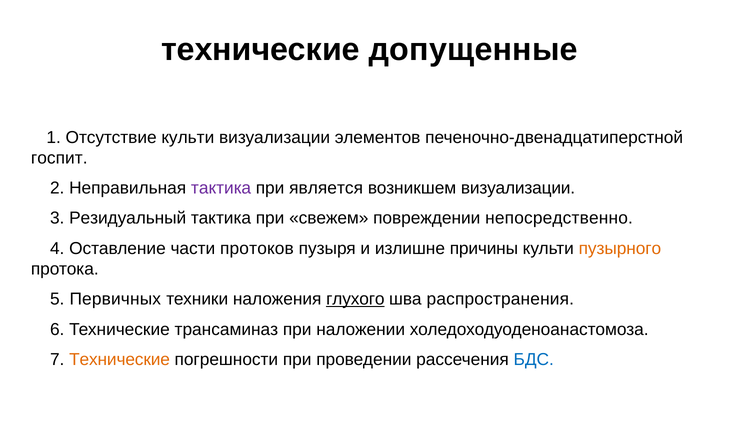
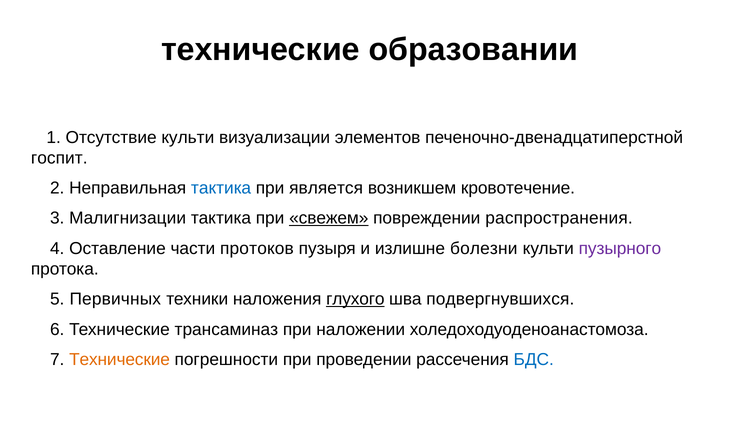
допущенные: допущенные -> образовании (473, 50)
тактика colour: purple -> blue (221, 188)
возникшем визуализации: визуализации -> кровотечение (518, 188)
Резидуальный: Резидуальный -> Малигнизации (128, 219)
свежем underline: none -> present (329, 219)
непосредственно: непосредственно -> распространения (559, 219)
причины: причины -> болезни (484, 249)
пузырного colour: orange -> purple (620, 249)
распространения: распространения -> подвергнувшихся (500, 300)
